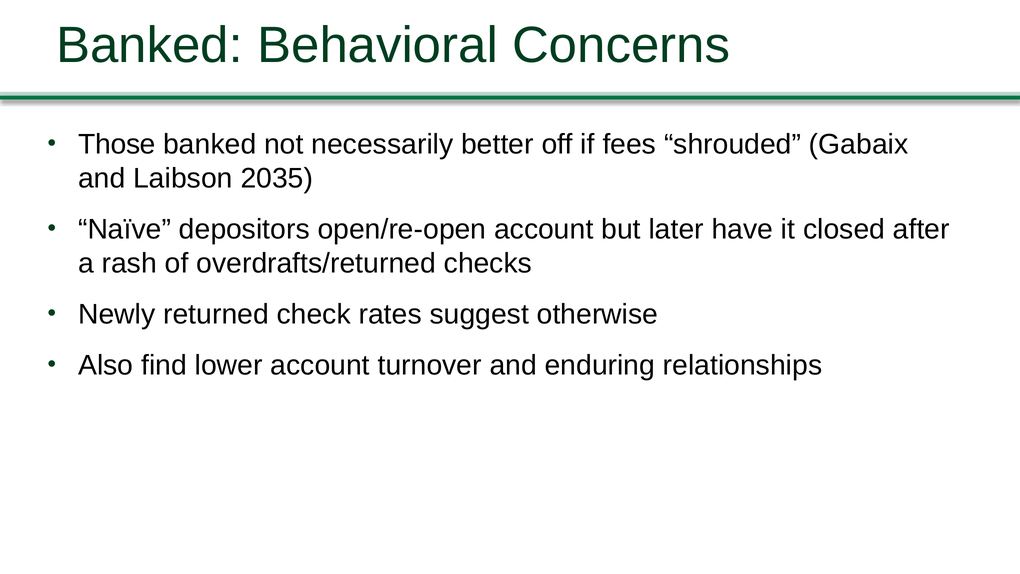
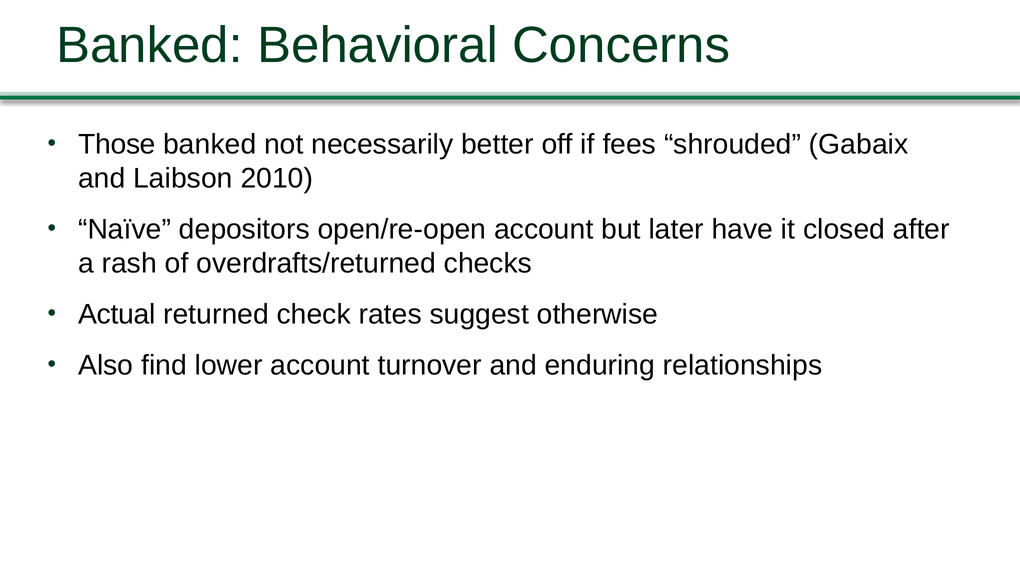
2035: 2035 -> 2010 (277, 178)
Newly: Newly -> Actual (117, 314)
